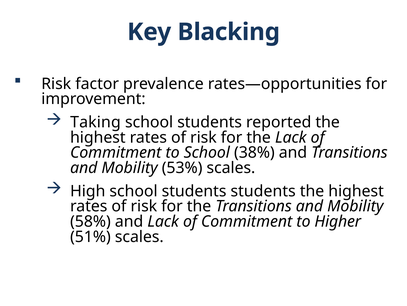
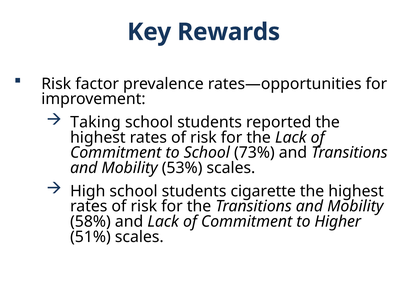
Blacking: Blacking -> Rewards (229, 32)
38%: 38% -> 73% (254, 152)
students students: students -> cigarette (263, 191)
